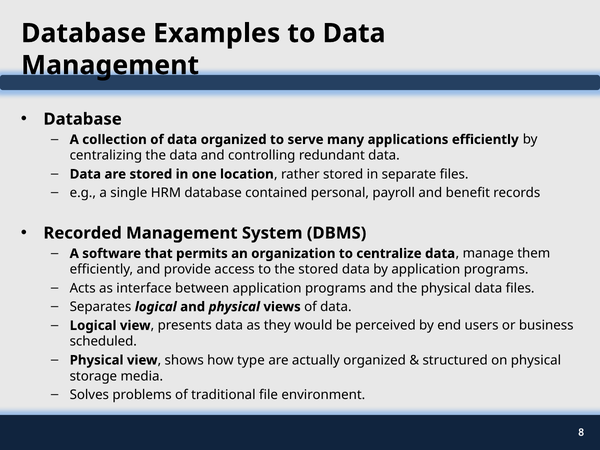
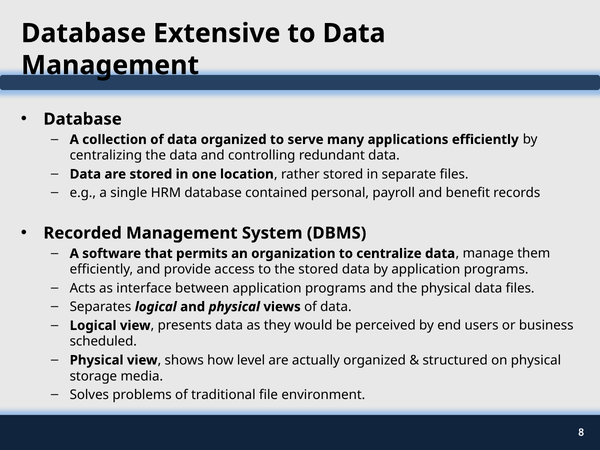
Examples: Examples -> Extensive (217, 33)
type: type -> level (251, 360)
